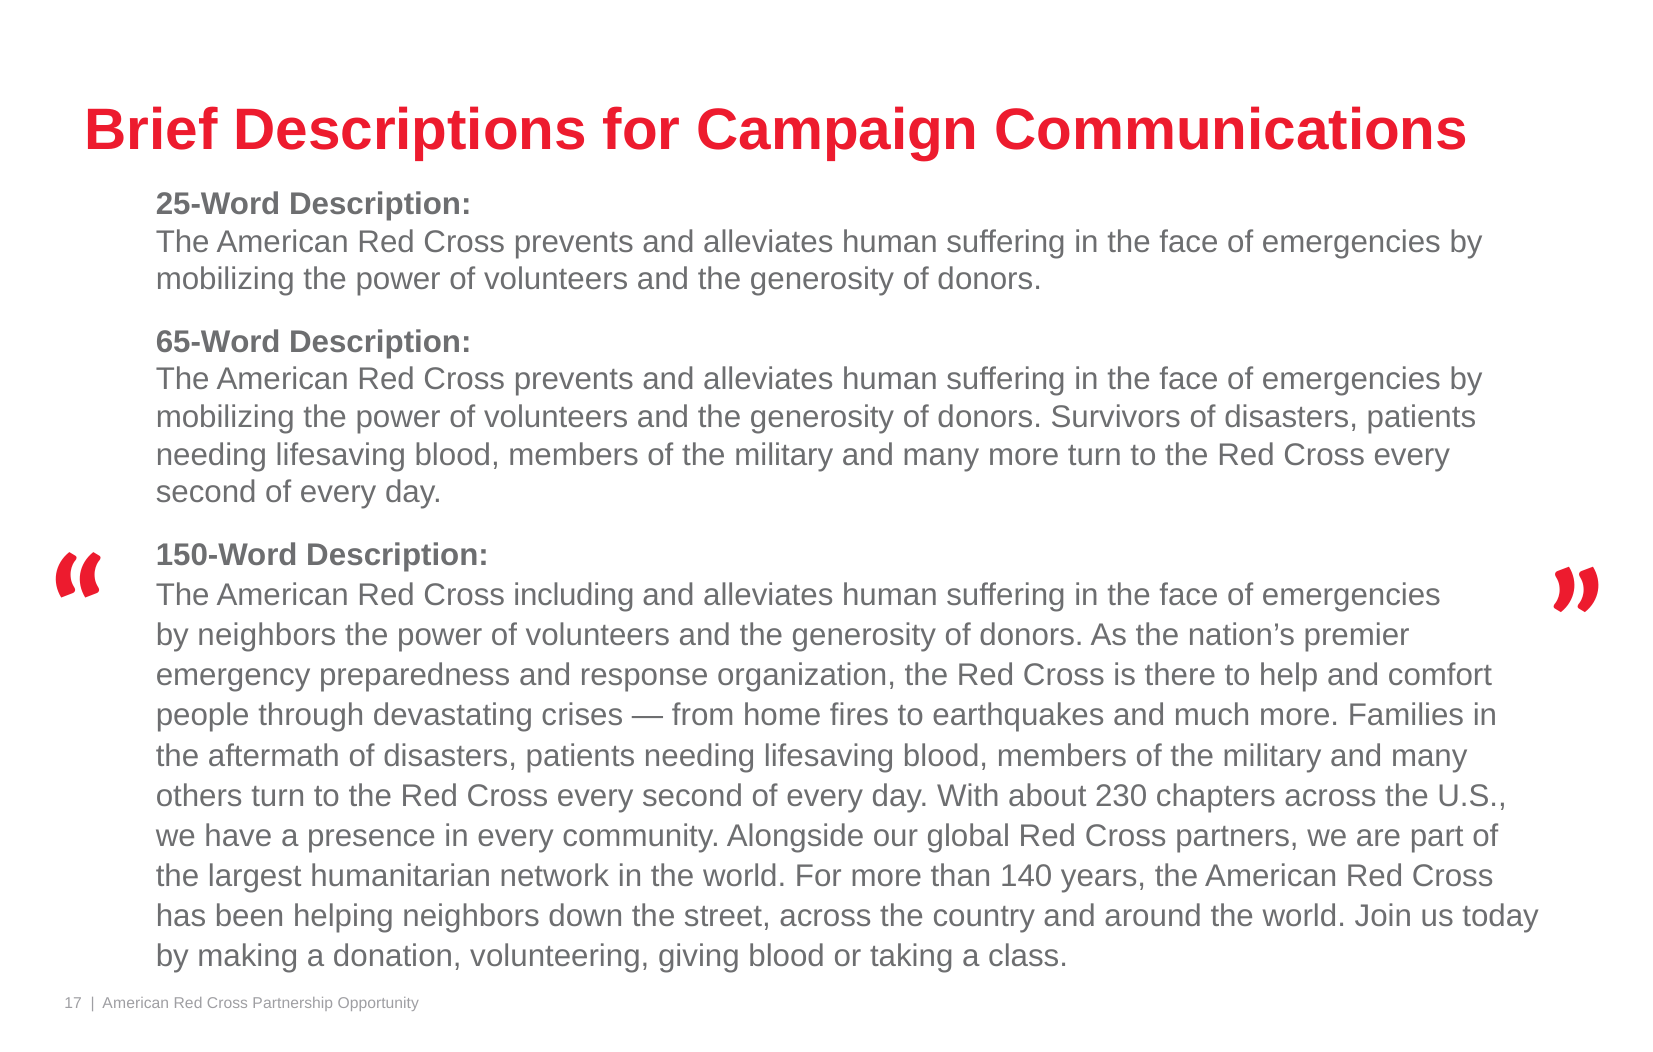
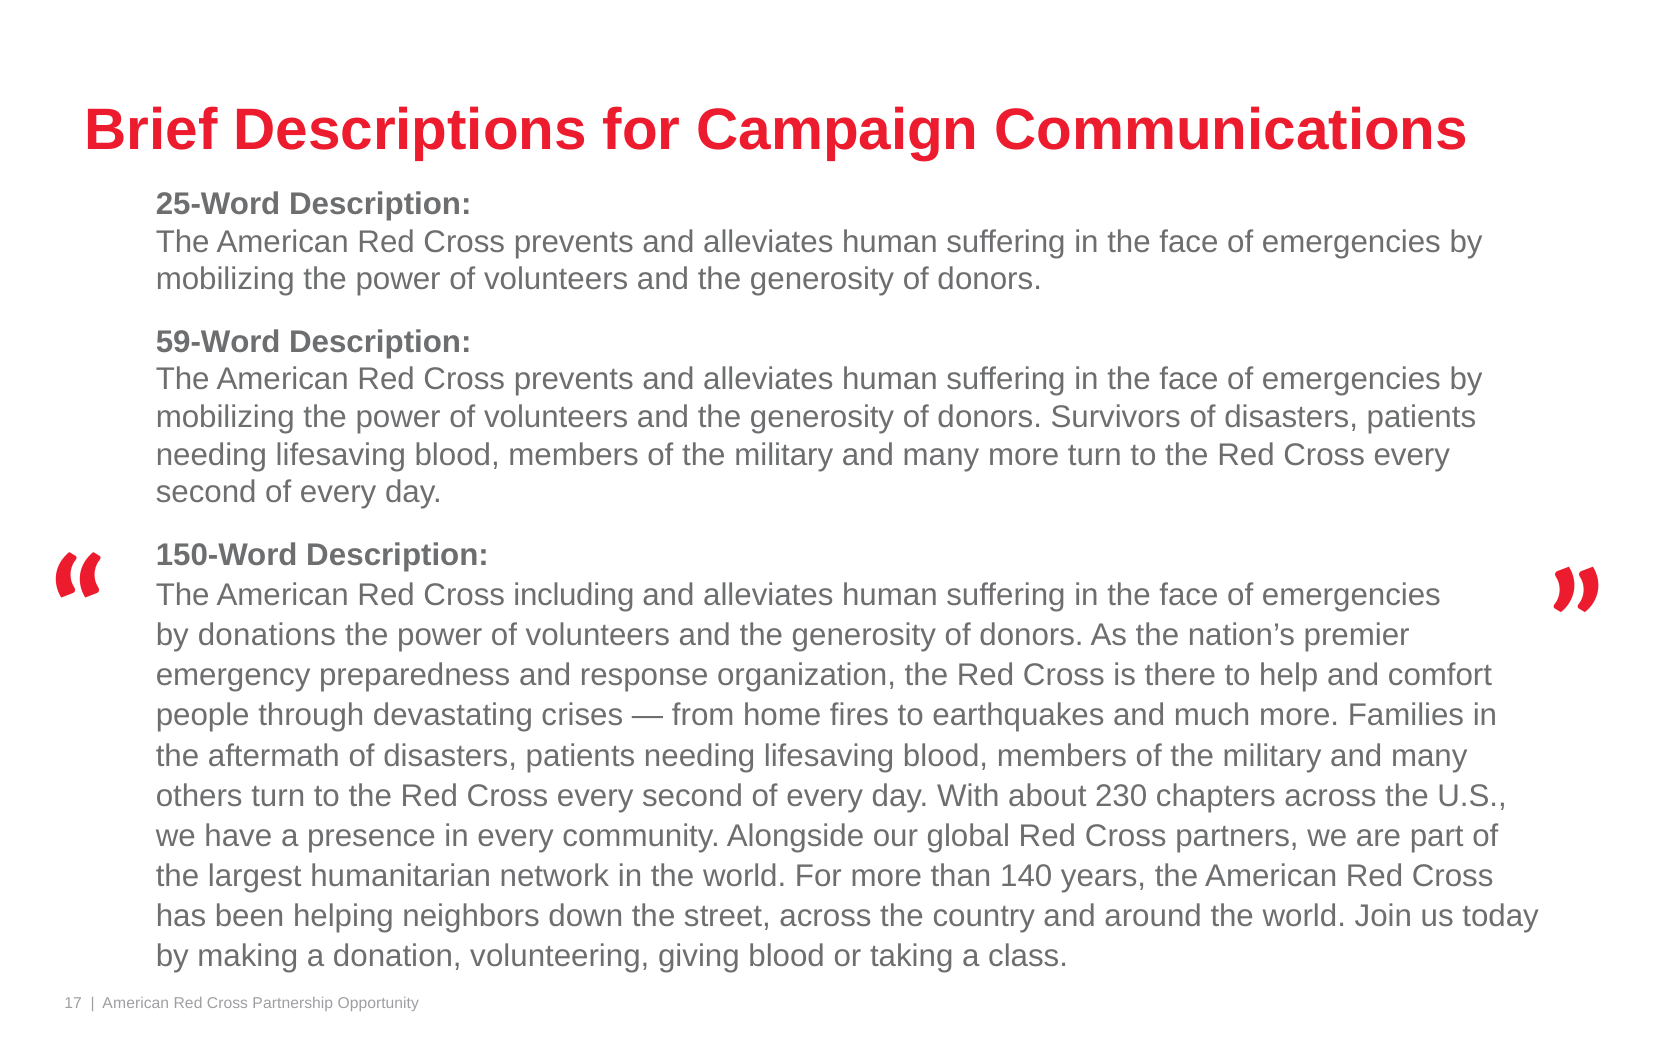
65-Word: 65-Word -> 59-Word (218, 342)
by neighbors: neighbors -> donations (267, 635)
